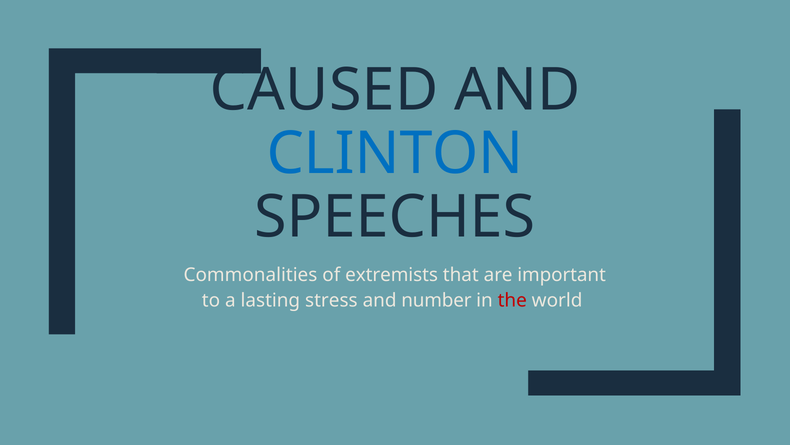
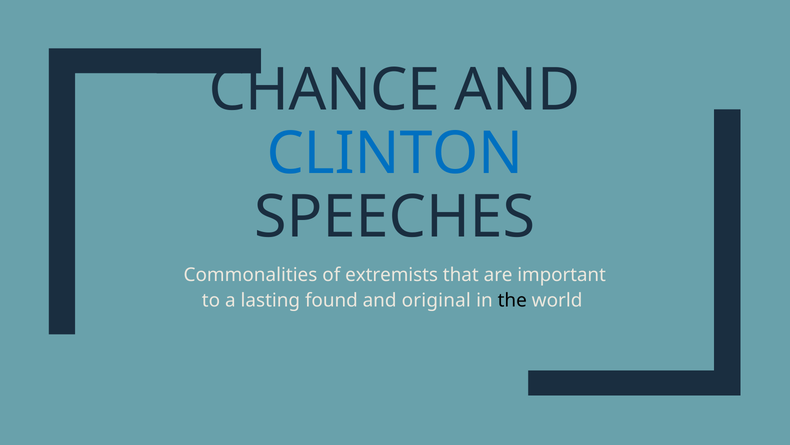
CAUSED: CAUSED -> CHANCE (324, 90)
stress: stress -> found (331, 300)
number: number -> original (436, 300)
the colour: red -> black (512, 300)
